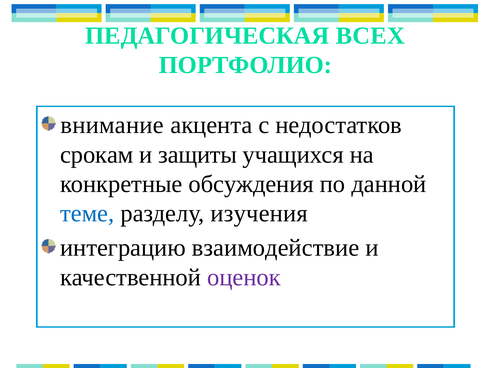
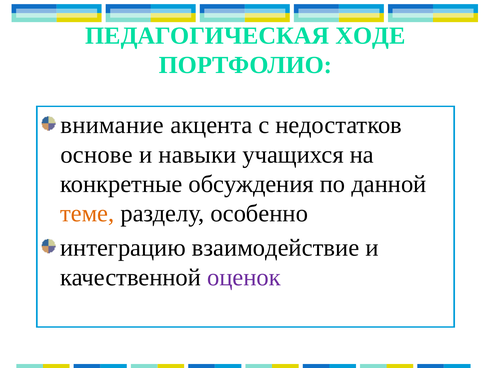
ВСЕХ: ВСЕХ -> ХОДЕ (371, 36)
срокам: срокам -> основе (97, 155)
защиты: защиты -> навыки (197, 155)
теме colour: blue -> orange (87, 214)
изучения: изучения -> особенно (259, 214)
